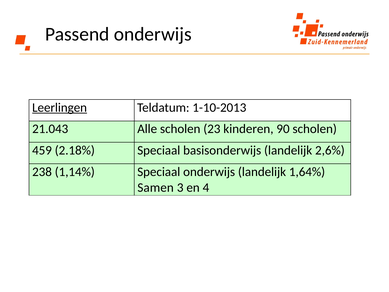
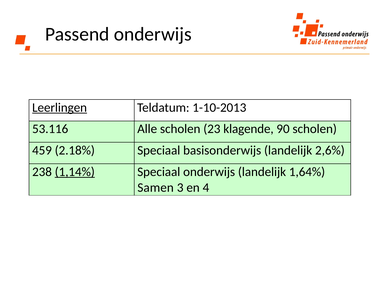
21.043: 21.043 -> 53.116 (50, 129)
kinderen: kinderen -> klagende (248, 129)
1,14% underline: none -> present (75, 172)
